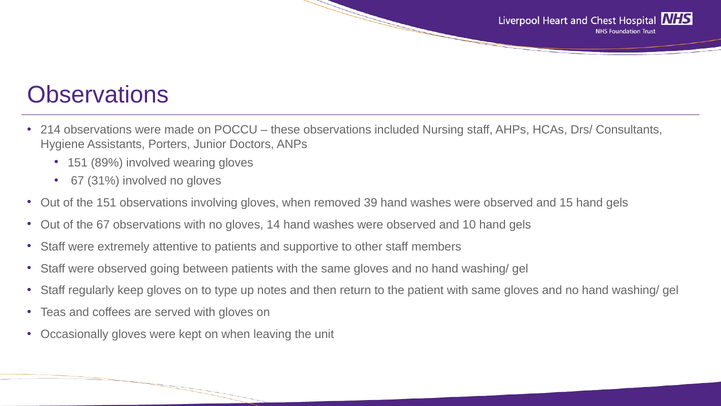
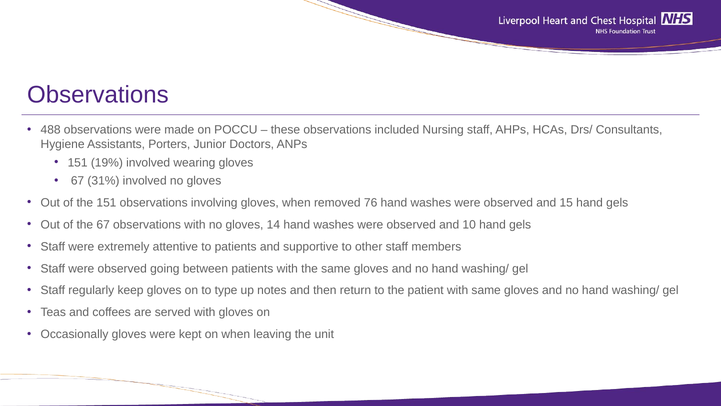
214: 214 -> 488 (51, 130)
89%: 89% -> 19% (107, 162)
39: 39 -> 76 (371, 202)
